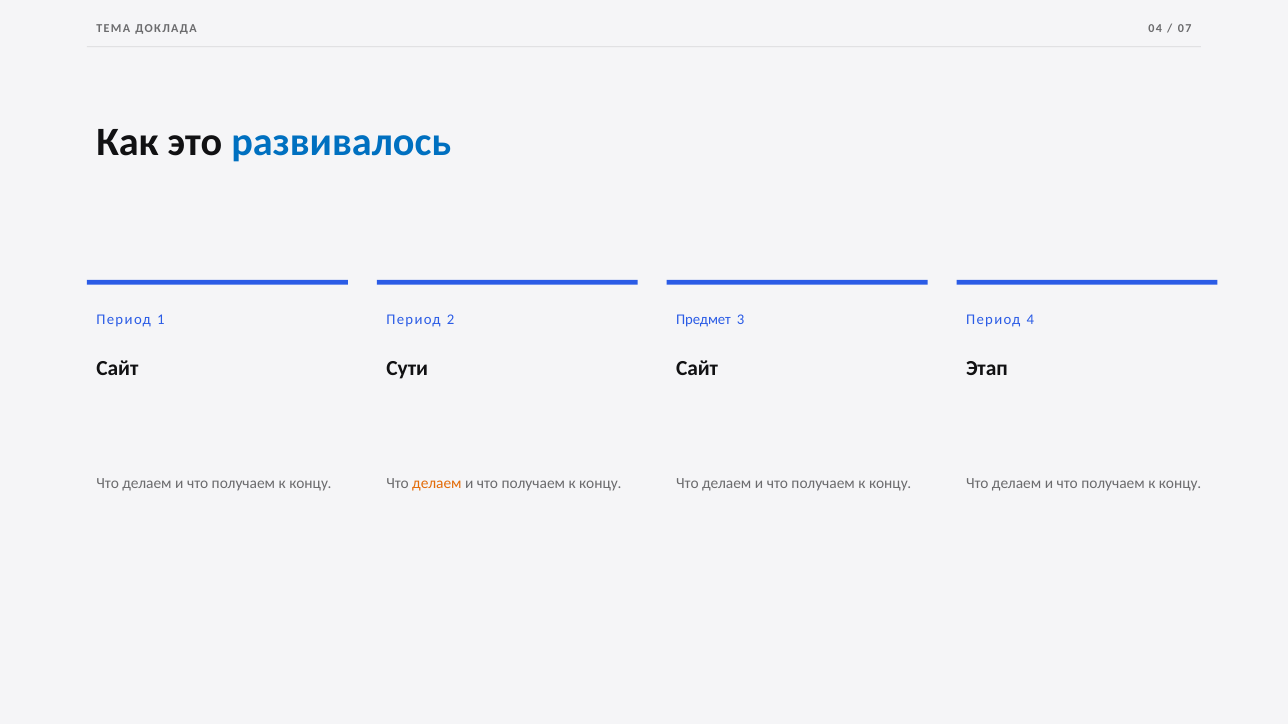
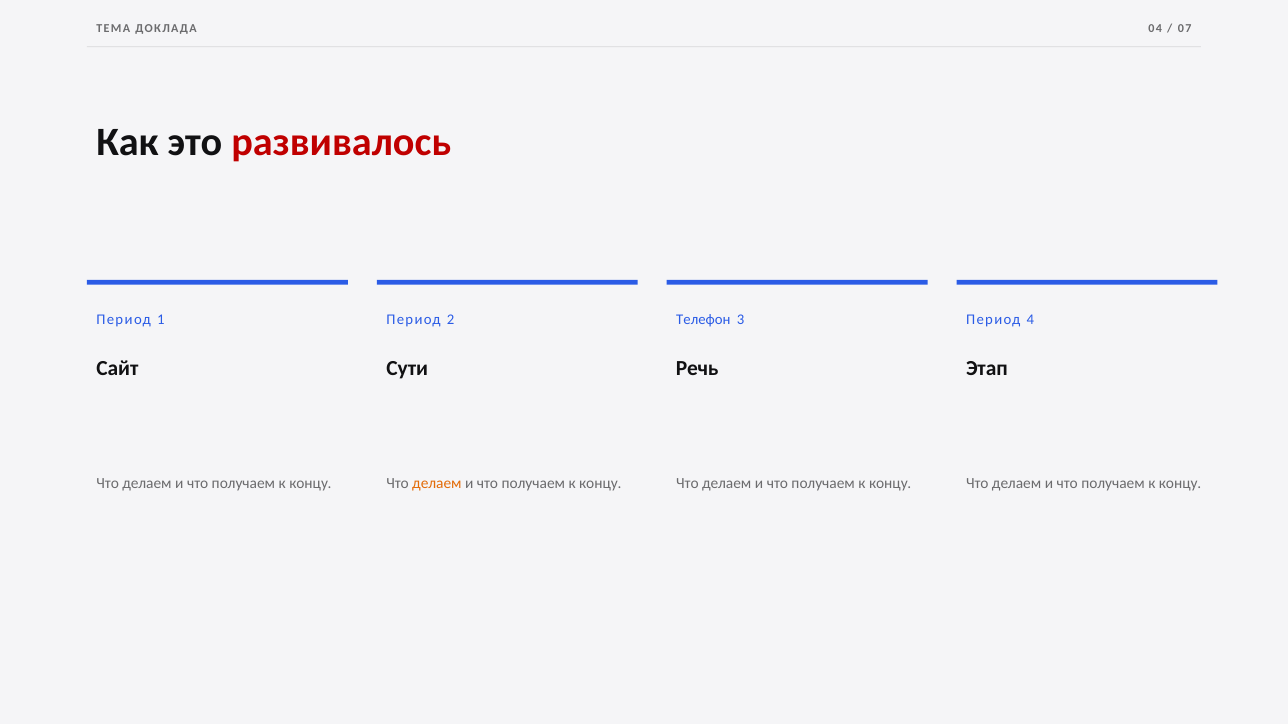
развивалось colour: blue -> red (341, 143)
Предмет: Предмет -> Телефон (703, 320)
Сайт: Сайт -> Речь (697, 369)
